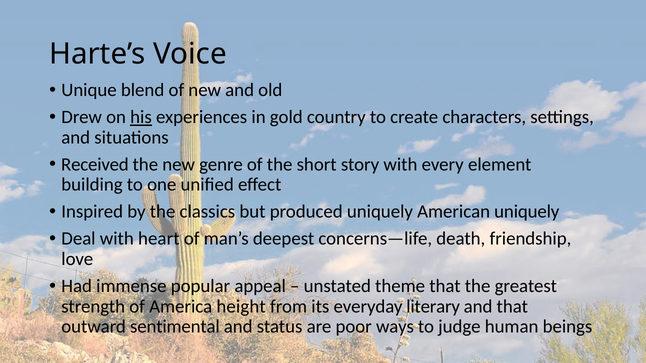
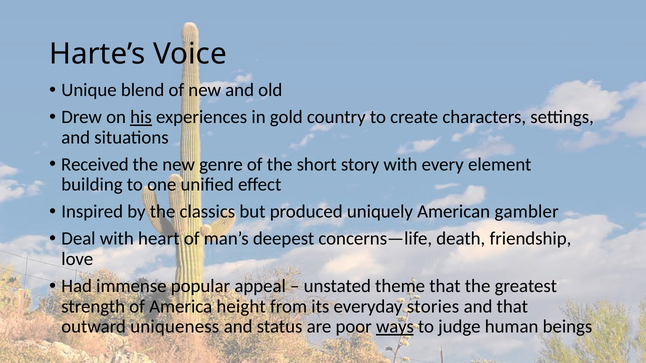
American uniquely: uniquely -> gambler (527, 212)
literary: literary -> stories (433, 307)
sentimental: sentimental -> uniqueness (175, 327)
ways underline: none -> present (395, 327)
